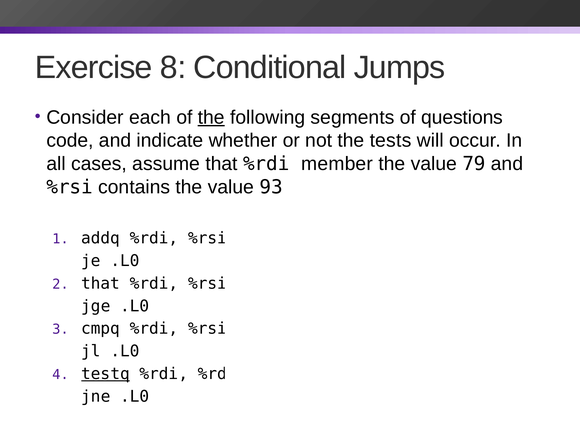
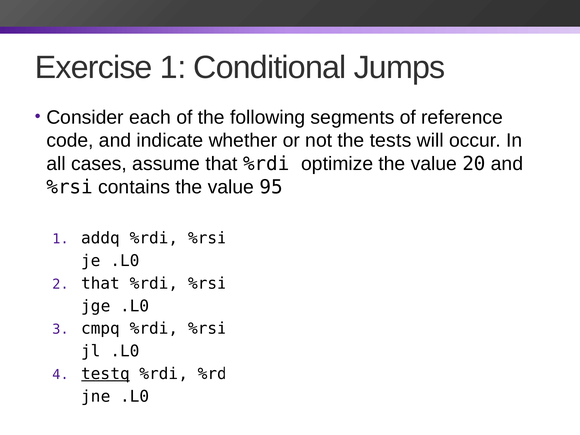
Exercise 8: 8 -> 1 (173, 68)
the underline: present -> none (211, 117)
questions: questions -> reference (462, 117)
member: member -> optimize (337, 164)
79: 79 -> 20 (474, 164)
93: 93 -> 95 (271, 187)
